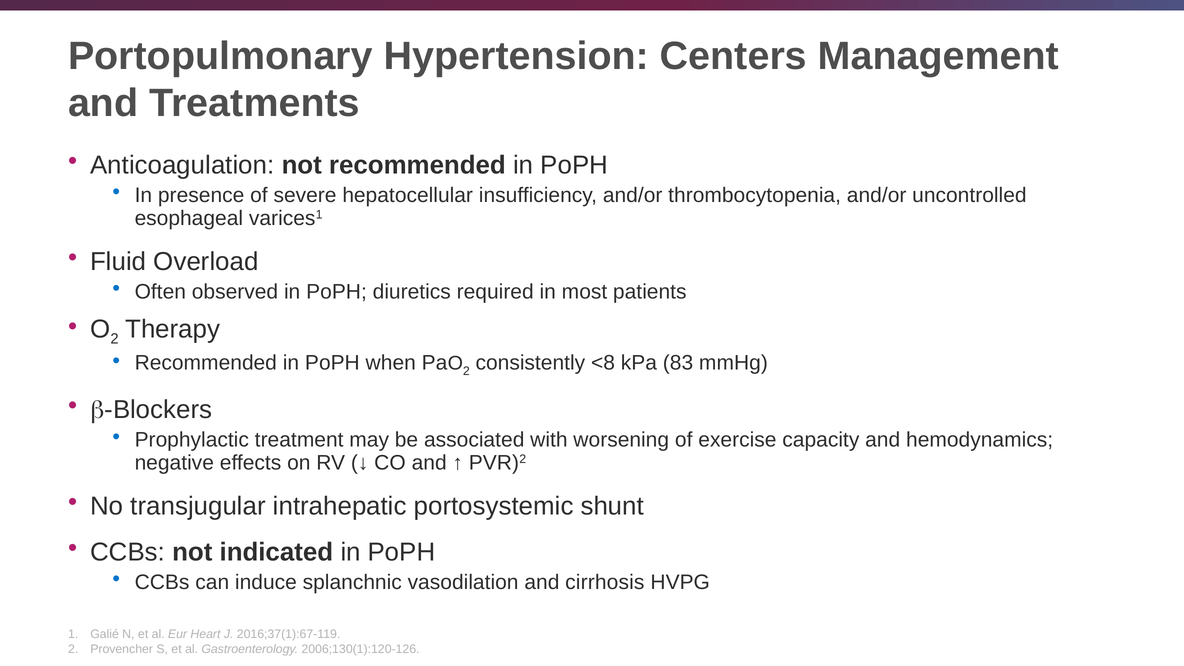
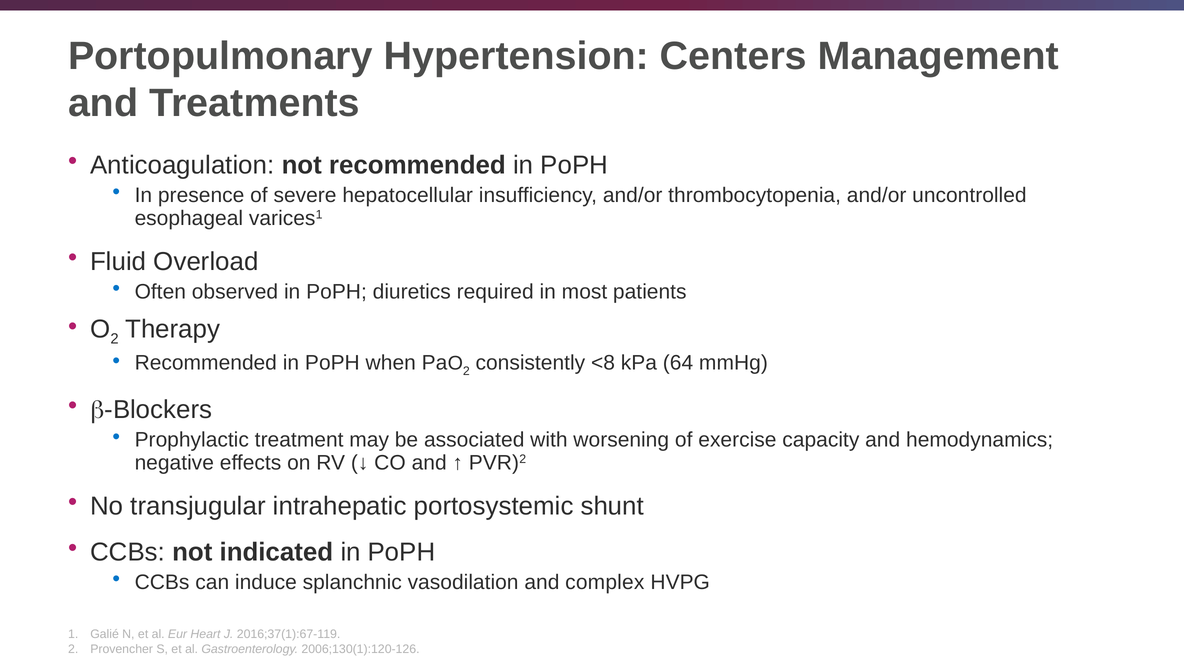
83: 83 -> 64 (678, 363)
cirrhosis: cirrhosis -> complex (605, 582)
